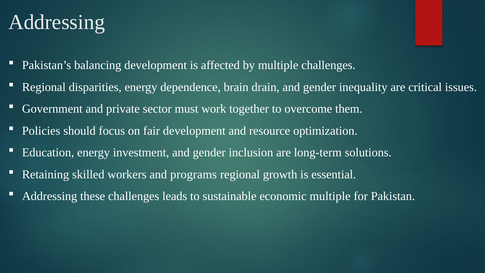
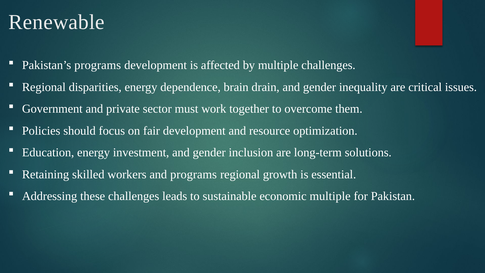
Addressing: Addressing -> Renewable (57, 22)
Pakistan’s balancing: balancing -> programs (98, 65)
